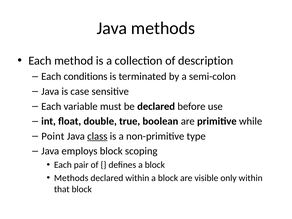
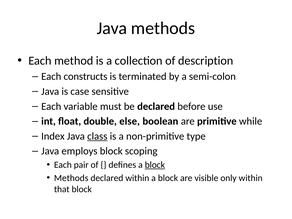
conditions: conditions -> constructs (86, 76)
true: true -> else (130, 121)
Point: Point -> Index (53, 136)
block underline: none -> present (155, 165)
